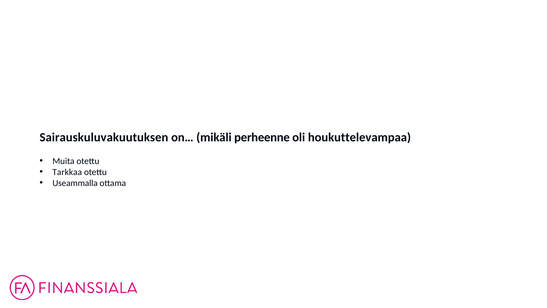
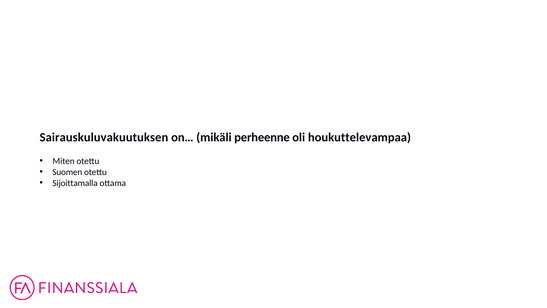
Muita: Muita -> Miten (63, 161)
Tarkkaa: Tarkkaa -> Suomen (67, 172)
Useammalla: Useammalla -> Sijoittamalla (75, 183)
